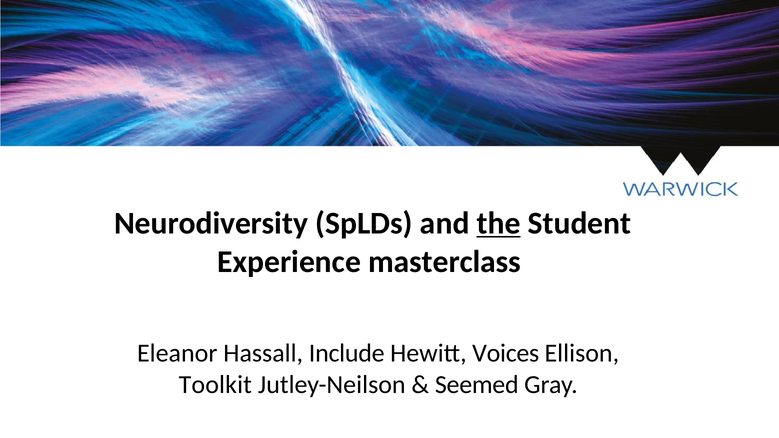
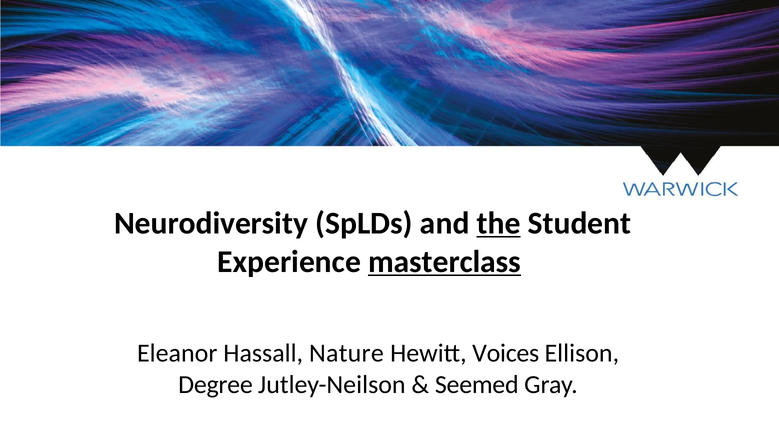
masterclass underline: none -> present (445, 262)
Include: Include -> Nature (346, 353)
Toolkit: Toolkit -> Degree (215, 385)
